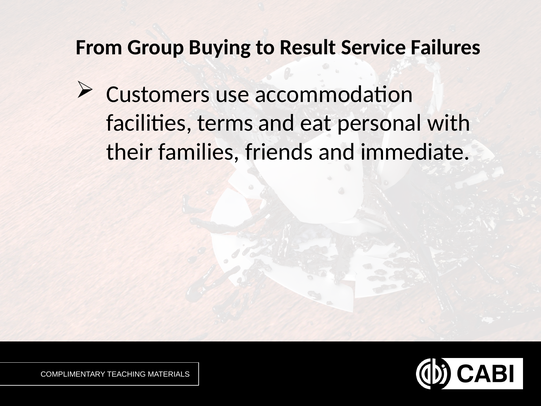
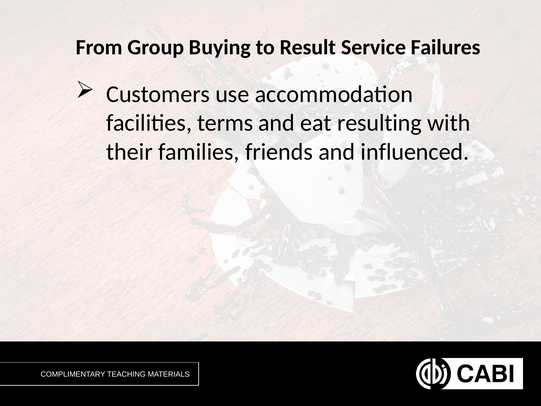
personal: personal -> resulting (379, 123)
immediate: immediate -> influenced (415, 152)
